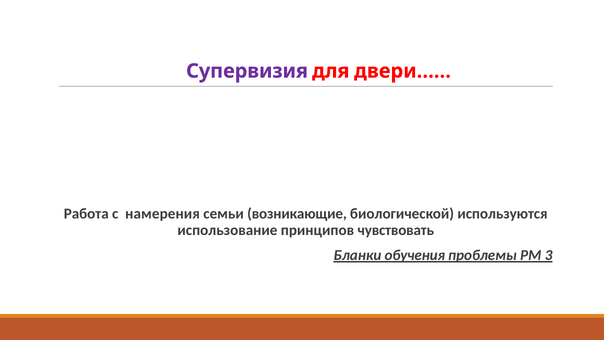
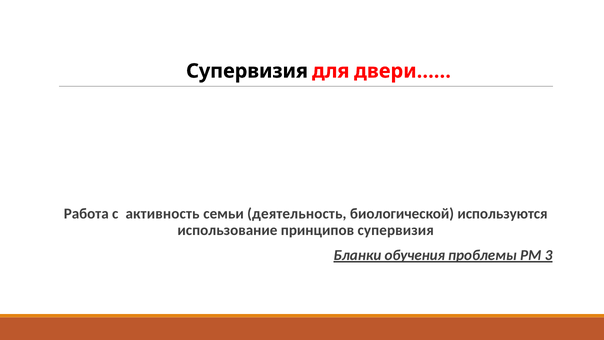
Супервизия colour: purple -> black (247, 71)
намерения: намерения -> активность (163, 214)
возникающие: возникающие -> деятельность (297, 214)
принципов чувствовать: чувствовать -> супервизия (396, 230)
